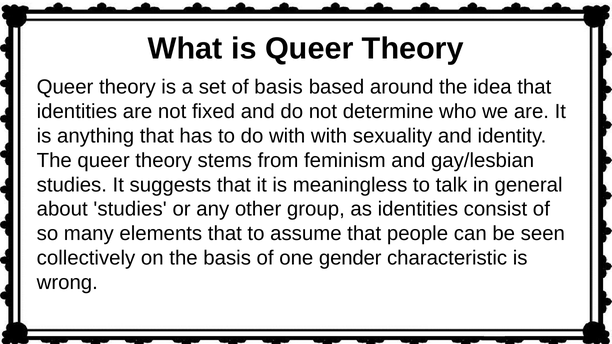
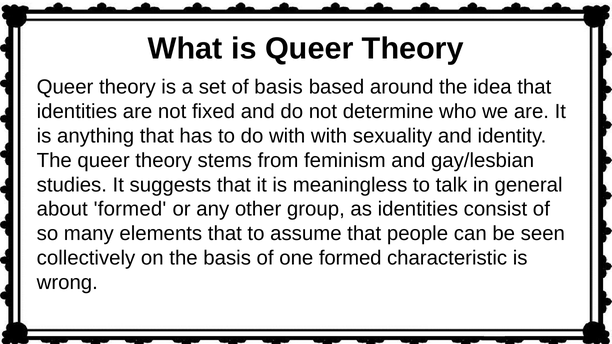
about studies: studies -> formed (130, 209)
one gender: gender -> formed (350, 258)
